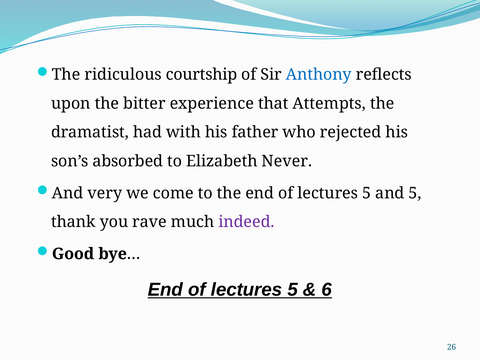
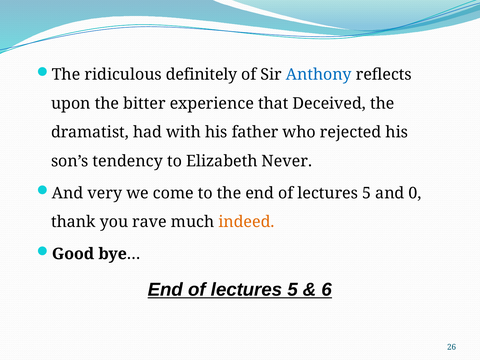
courtship: courtship -> definitely (201, 75)
Attempts: Attempts -> Deceived (329, 103)
absorbed: absorbed -> tendency (128, 161)
and 5: 5 -> 0 (415, 193)
indeed colour: purple -> orange (246, 222)
